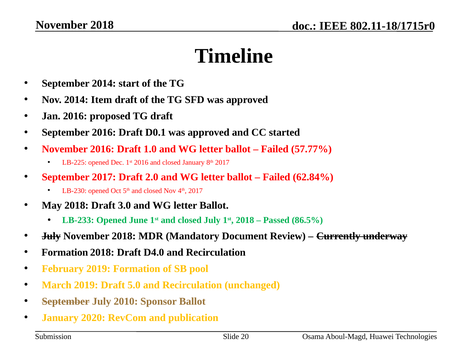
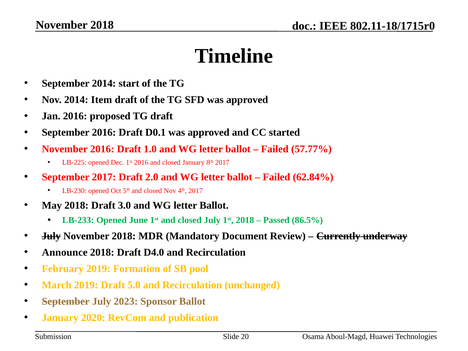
Formation: Formation -> Announce (65, 252)
2010: 2010 -> 2023 (126, 301)
